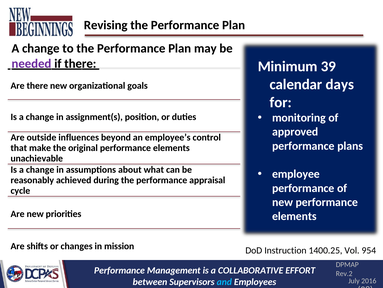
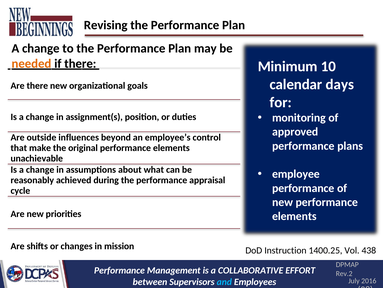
39: 39 -> 10 (328, 66)
needed colour: purple -> orange (31, 63)
954: 954 -> 438 (369, 250)
